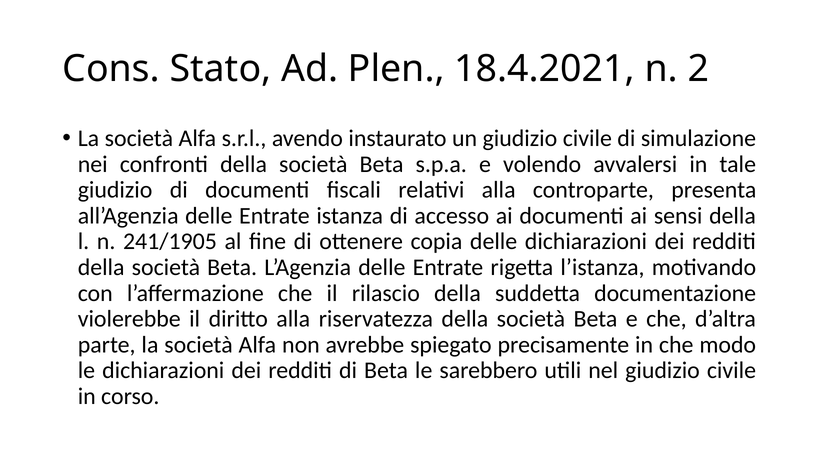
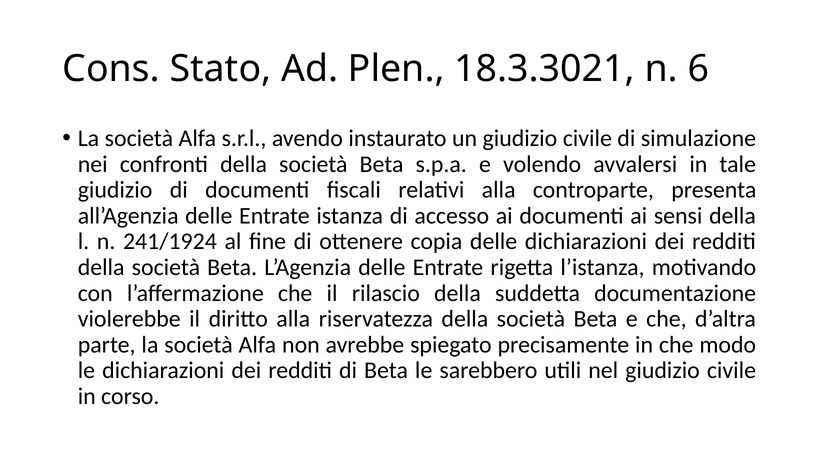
18.4.2021: 18.4.2021 -> 18.3.3021 (545, 69)
2: 2 -> 6 (698, 69)
241/1905: 241/1905 -> 241/1924 (170, 241)
